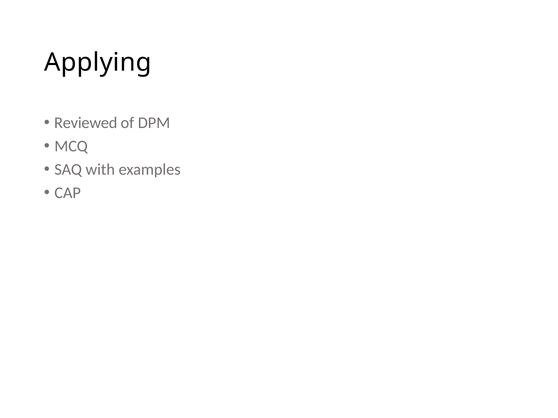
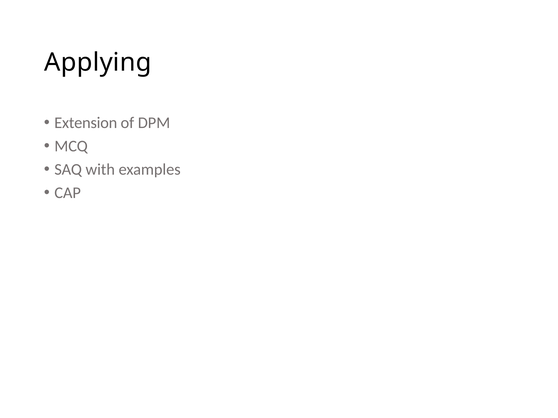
Reviewed: Reviewed -> Extension (86, 123)
